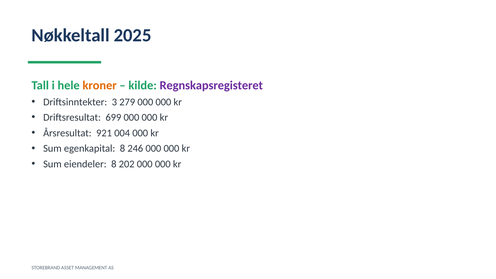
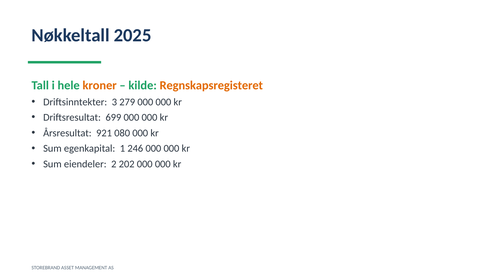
Regnskapsregisteret colour: purple -> orange (211, 85)
004: 004 -> 080 (122, 133)
egenkapital 8: 8 -> 1 (122, 149)
eiendeler 8: 8 -> 2 (114, 164)
